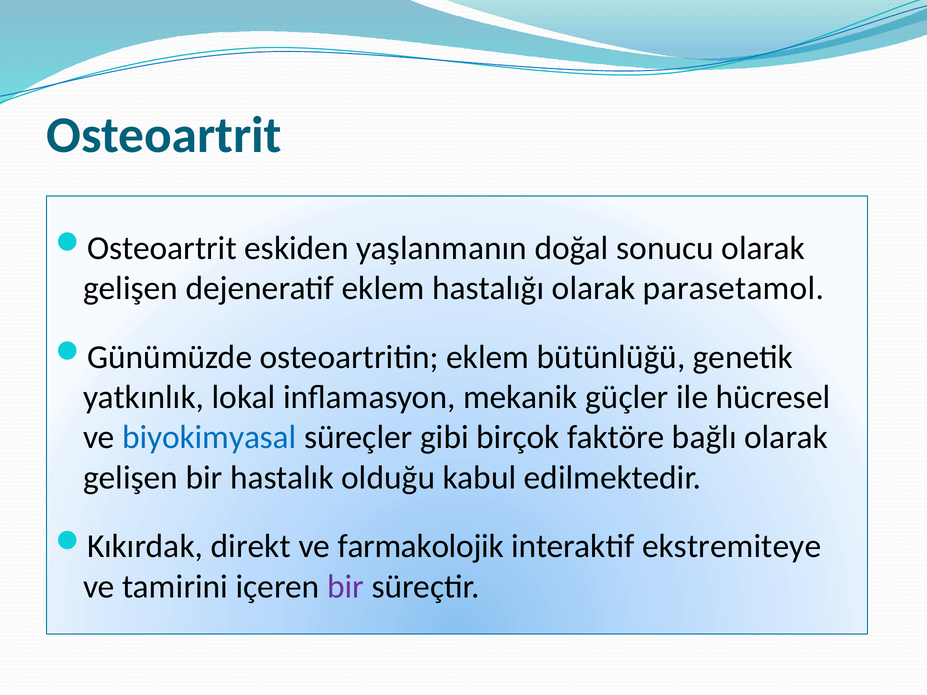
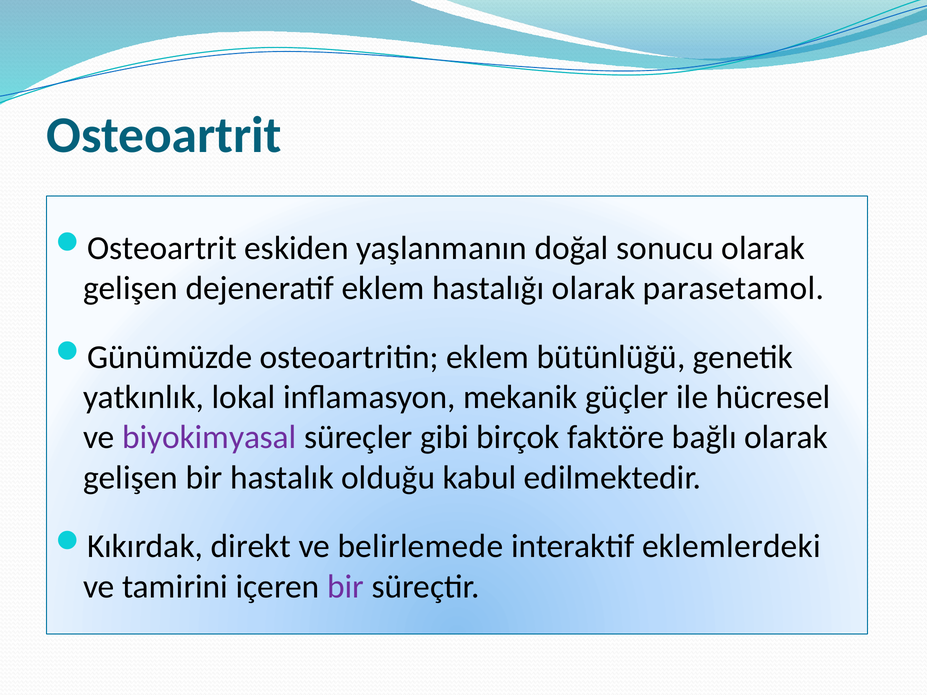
biyokimyasal colour: blue -> purple (209, 438)
farmakolojik: farmakolojik -> belirlemede (420, 547)
ekstremiteye: ekstremiteye -> eklemlerdeki (731, 547)
